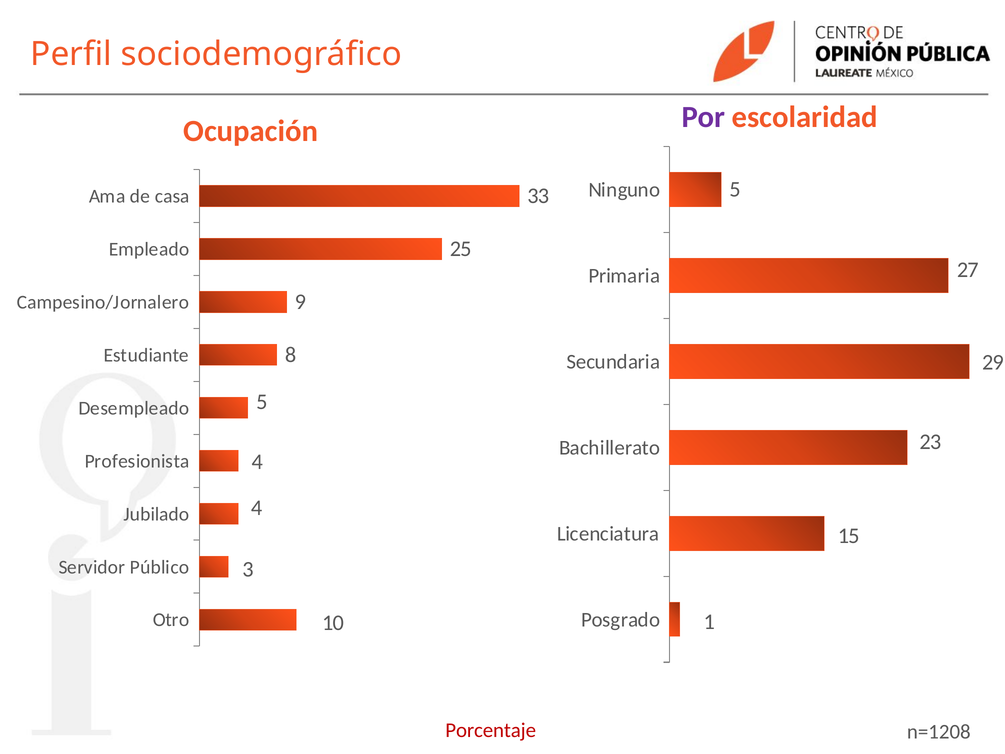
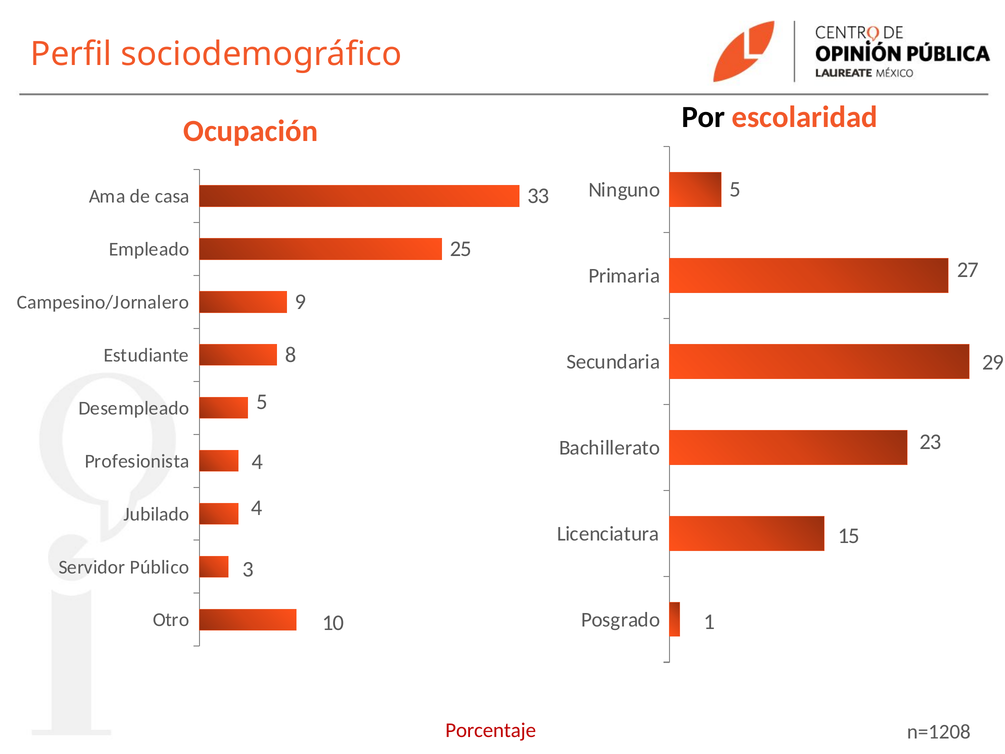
Por colour: purple -> black (703, 117)
